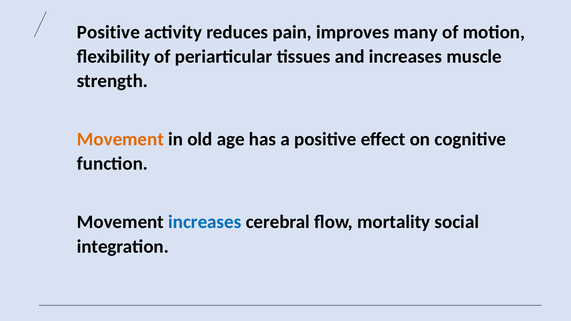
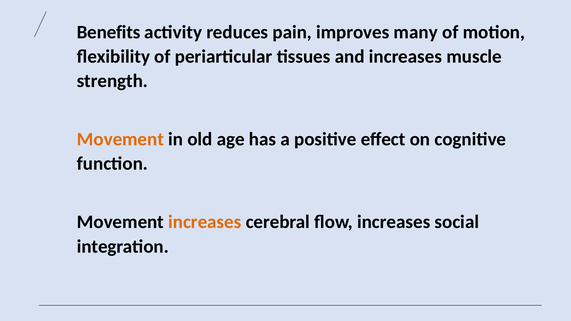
Positive: Positive -> Benefits (109, 32)
increases colour: blue -> orange (205, 222)
flow mortality: mortality -> increases (394, 222)
